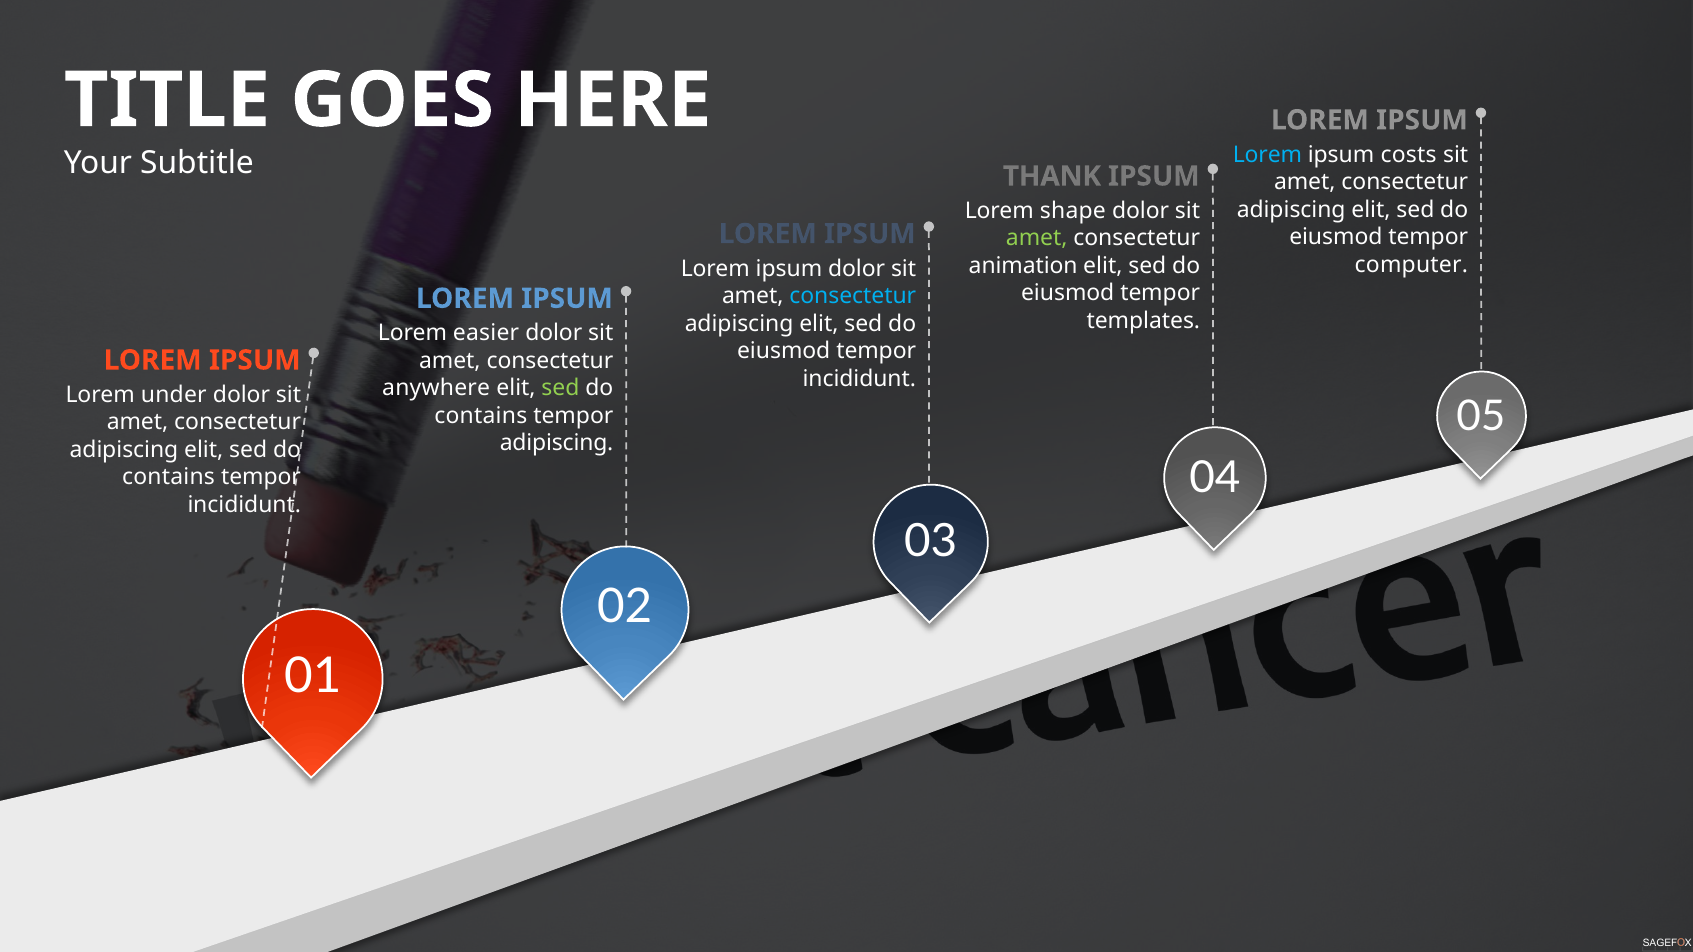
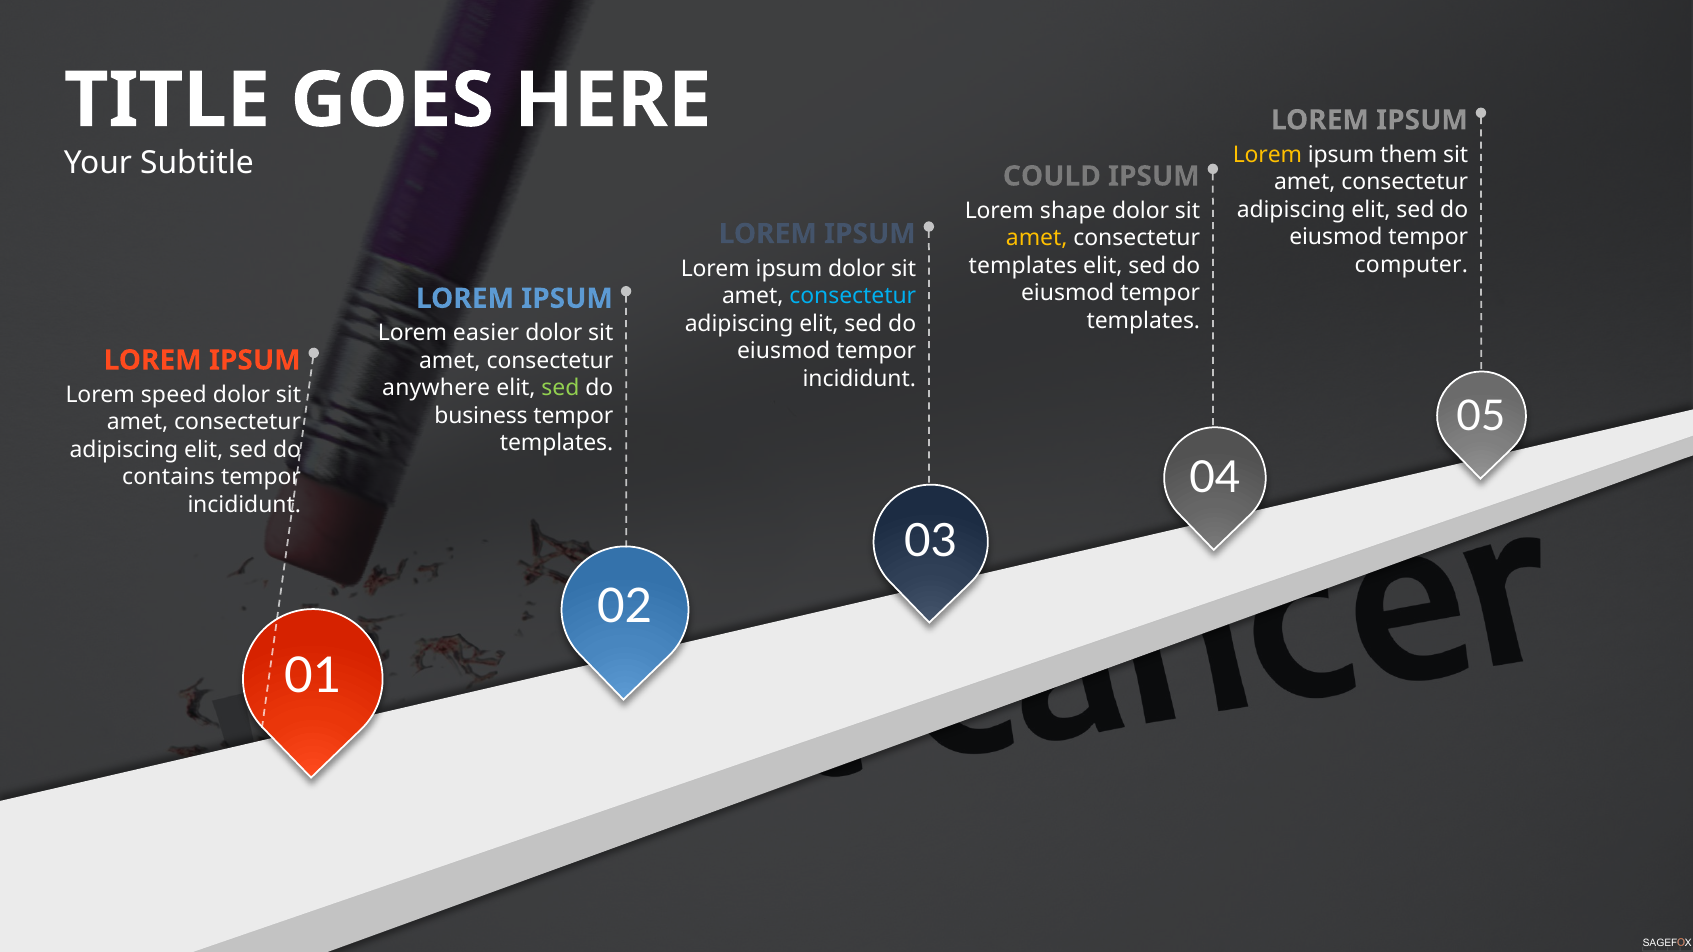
Lorem colour: light blue -> yellow (1267, 155)
costs: costs -> them (1409, 155)
THANK: THANK -> COULD (1052, 176)
amet colour: light green -> yellow (1037, 238)
animation: animation -> templates (1023, 266)
under: under -> speed (174, 395)
contains: contains -> business (481, 416)
adipiscing: adipiscing -> templates (557, 443)
